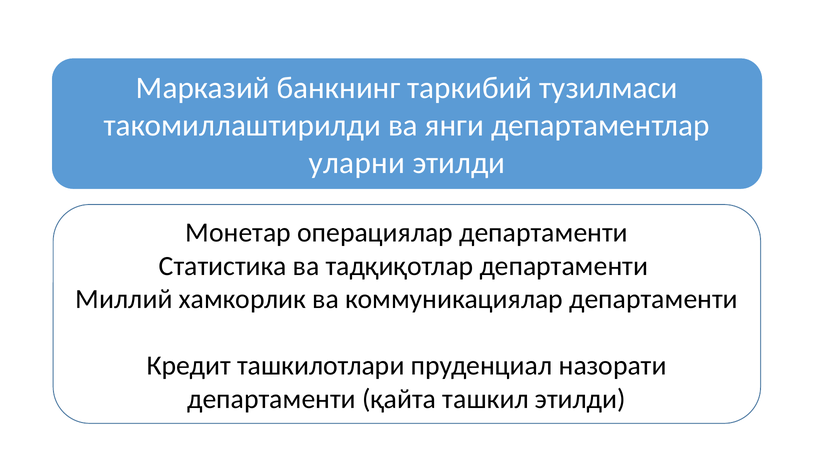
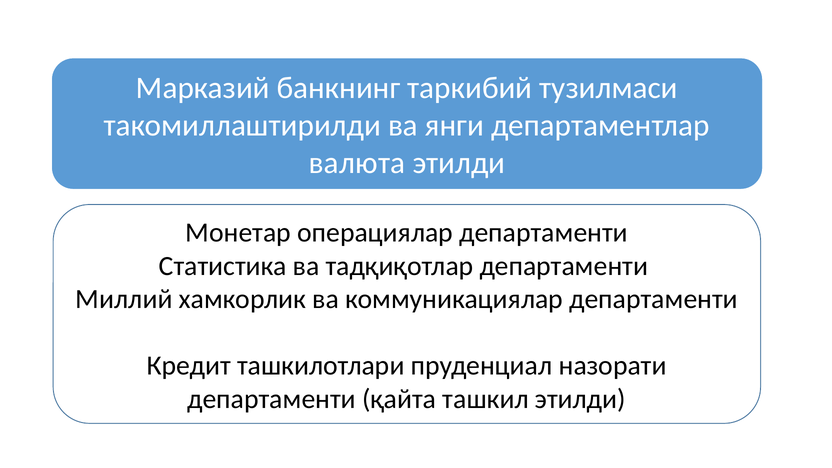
уларни: уларни -> валюта (357, 163)
